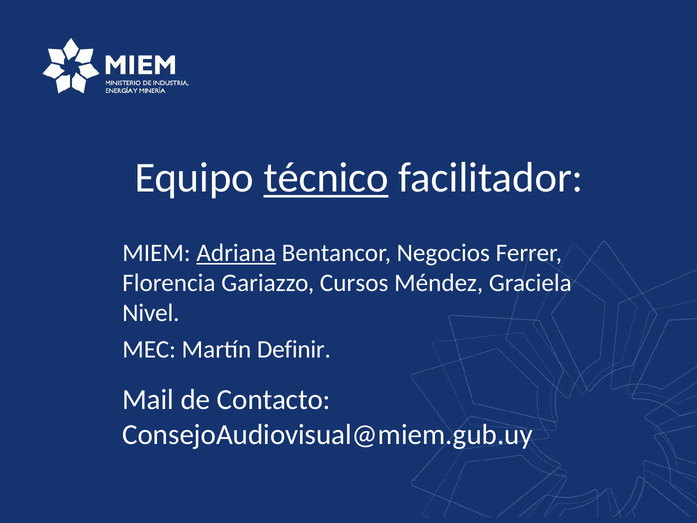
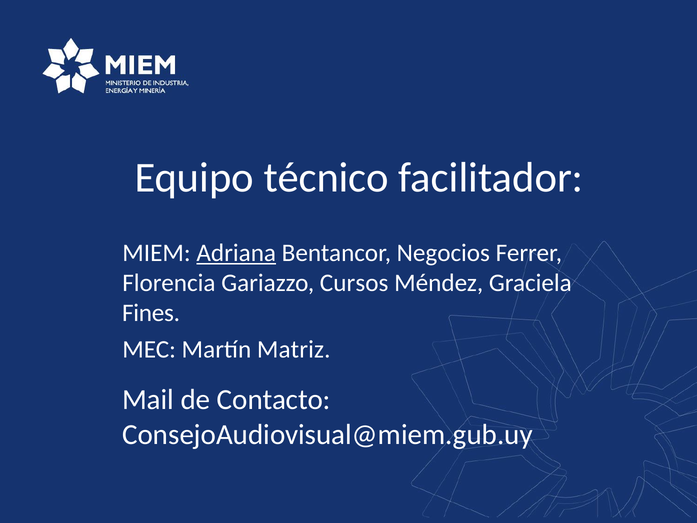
técnico underline: present -> none (326, 178)
Nivel: Nivel -> Fines (151, 313)
Definir: Definir -> Matriz (294, 349)
